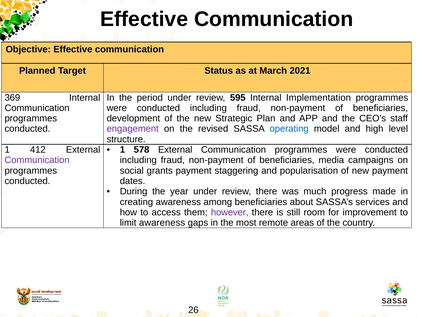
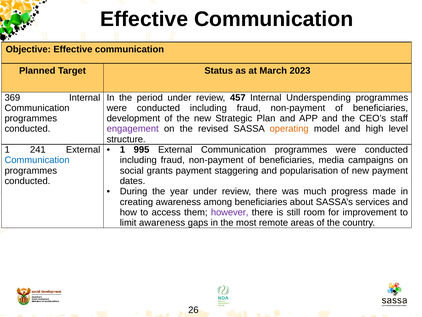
2021: 2021 -> 2023 (300, 71)
595: 595 -> 457 (238, 97)
Implementation: Implementation -> Underspending (318, 97)
operating colour: blue -> orange (289, 129)
578: 578 -> 995 (142, 150)
412: 412 -> 241 (38, 150)
Communication colour: purple -> blue (37, 160)
